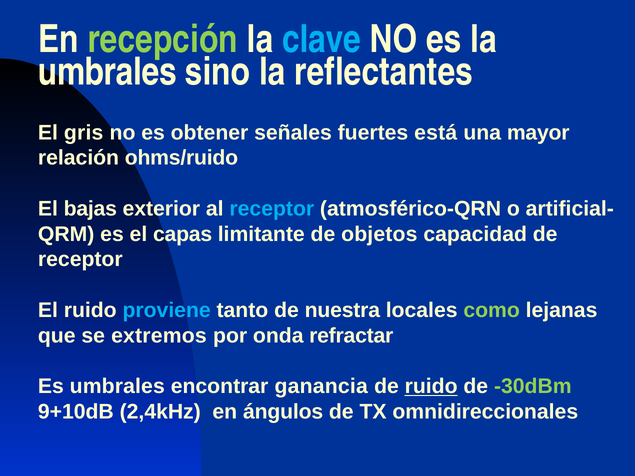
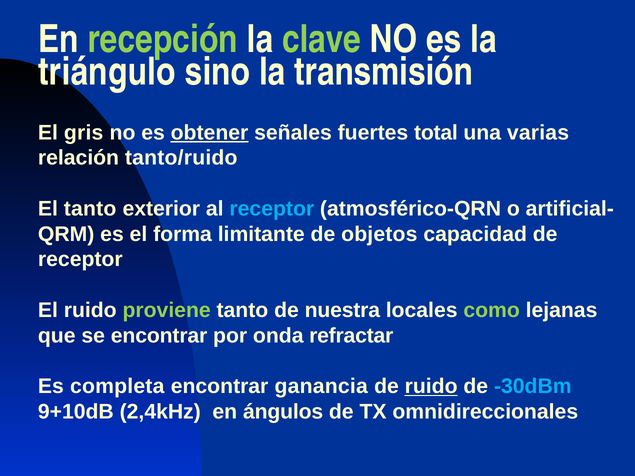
clave colour: light blue -> light green (321, 39)
umbrales: umbrales -> triángulo (107, 72)
reflectantes: reflectantes -> transmisión (384, 72)
obtener underline: none -> present (210, 133)
está: está -> total (436, 133)
mayor: mayor -> varias (538, 133)
ohms/ruido: ohms/ruido -> tanto/ruido (181, 158)
El bajas: bajas -> tanto (90, 209)
capas: capas -> forma (183, 234)
proviene colour: light blue -> light green (167, 310)
se extremos: extremos -> encontrar (159, 336)
Es umbrales: umbrales -> completa (117, 387)
-30dBm colour: light green -> light blue (533, 387)
